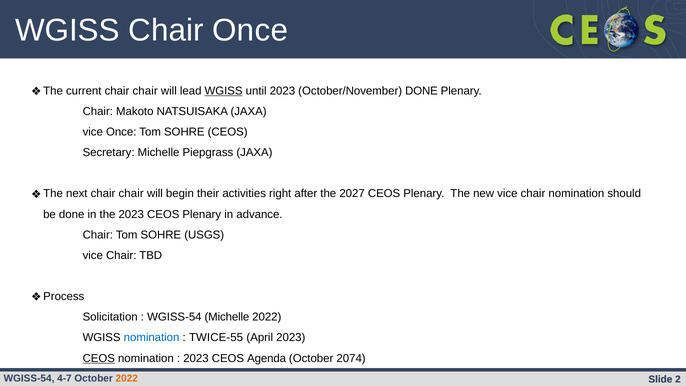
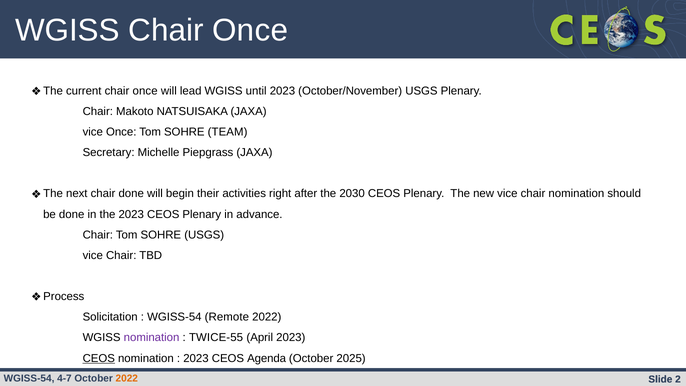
current chair chair: chair -> once (145, 91)
WGISS underline: present -> none (224, 91)
October/November DONE: DONE -> USGS (421, 91)
SOHRE CEOS: CEOS -> TEAM (228, 132)
next chair chair: chair -> done (131, 194)
2027: 2027 -> 2030 (352, 194)
WGISS-54 Michelle: Michelle -> Remote (227, 317)
nomination colour: blue -> purple (152, 338)
2074: 2074 -> 2025 (351, 358)
